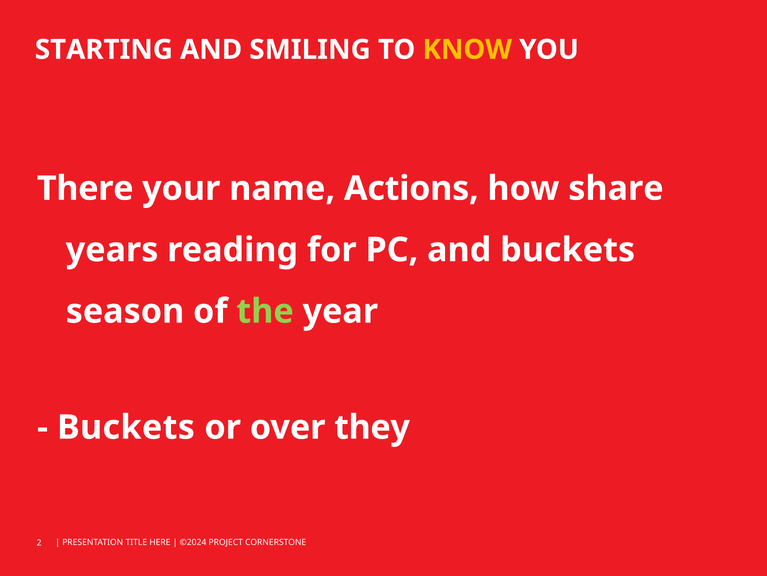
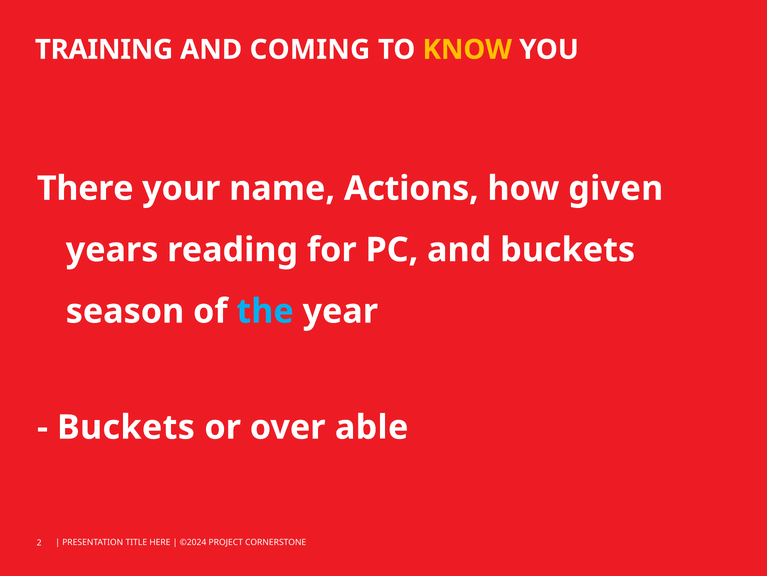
STARTING: STARTING -> TRAINING (104, 50)
SMILING: SMILING -> COMING (310, 50)
share: share -> given (616, 188)
the colour: light green -> light blue (265, 311)
they: they -> able (372, 427)
